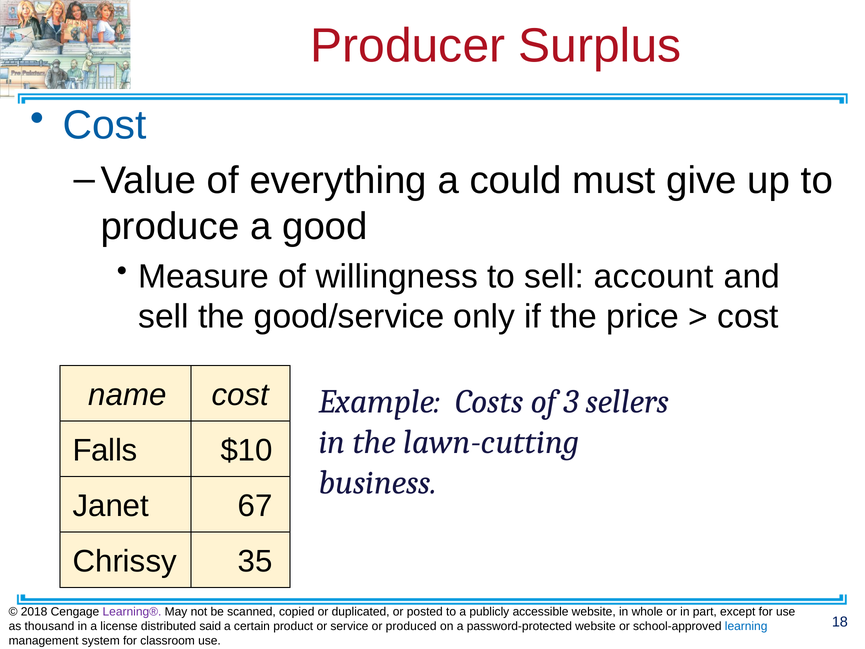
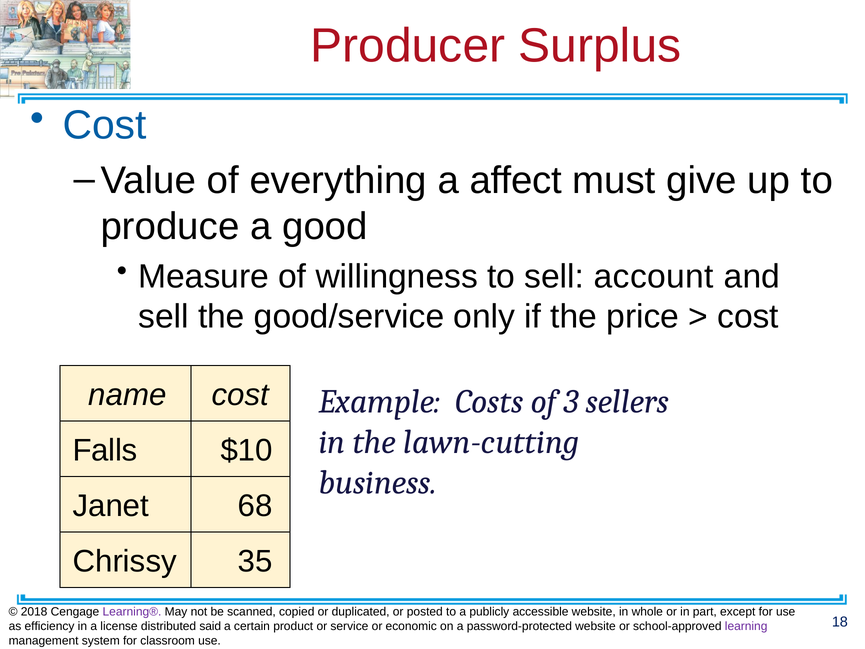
could: could -> affect (516, 181)
67: 67 -> 68 (255, 506)
thousand: thousand -> efficiency (49, 626)
produced: produced -> economic (411, 626)
learning colour: blue -> purple (746, 626)
